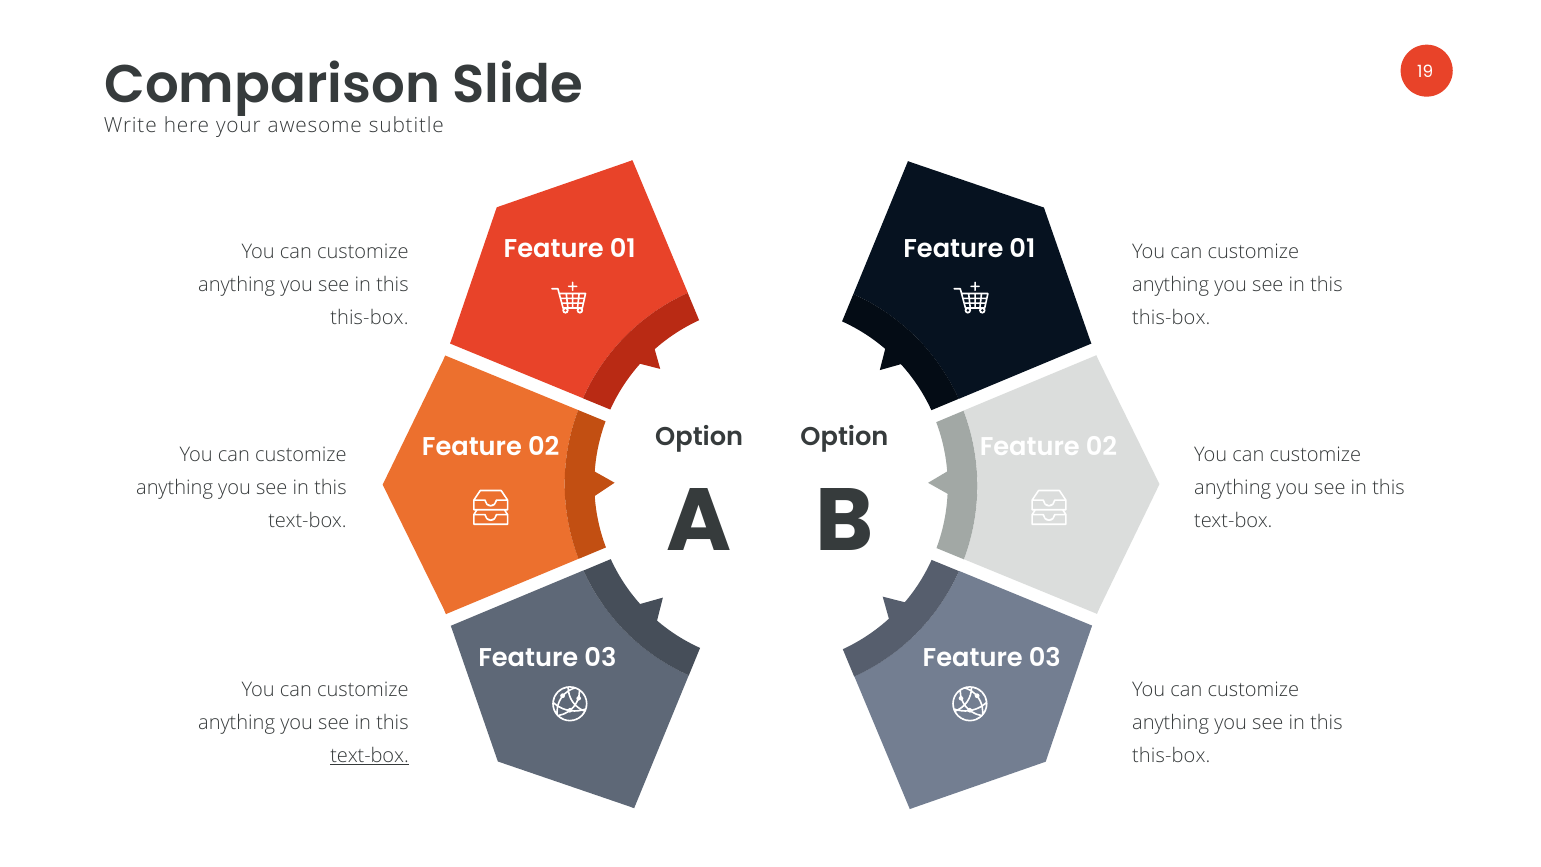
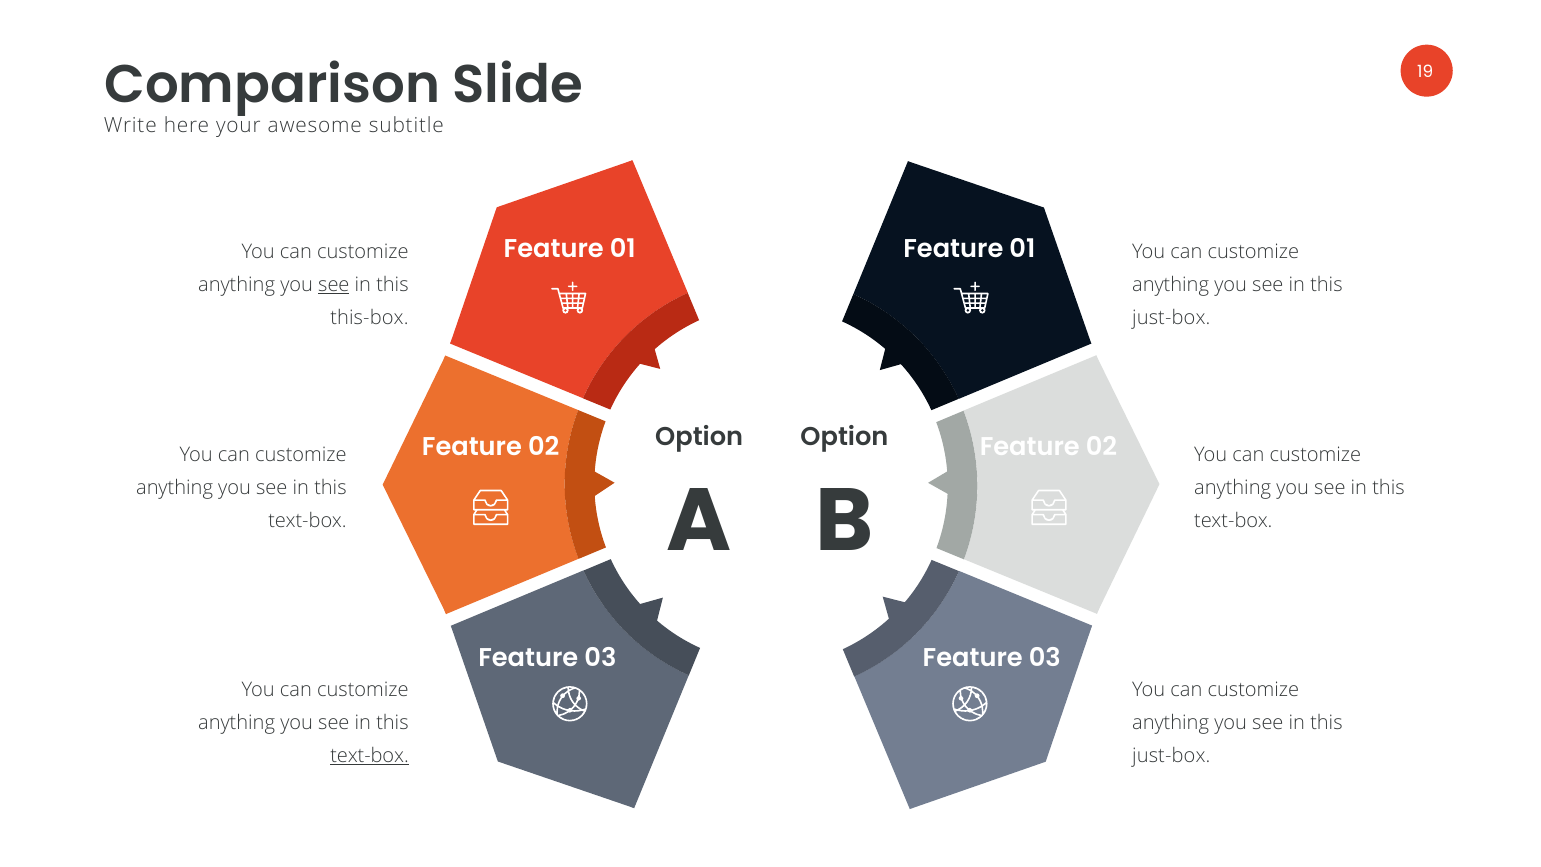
see underline: none -> present (334, 285)
this-box: this-box -> just-box (1171, 318)
this-box: this-box -> just-box (1171, 756)
